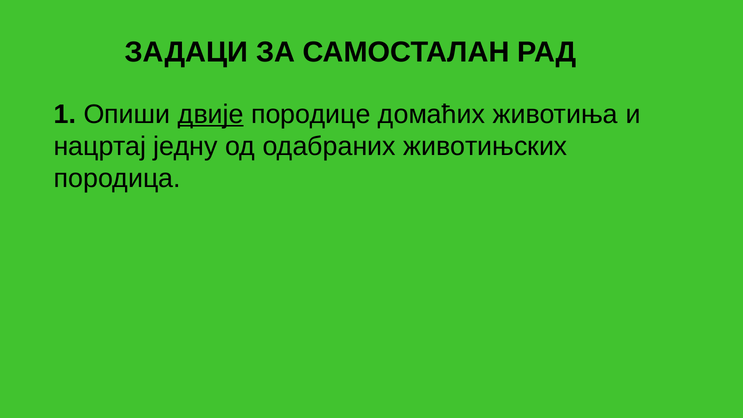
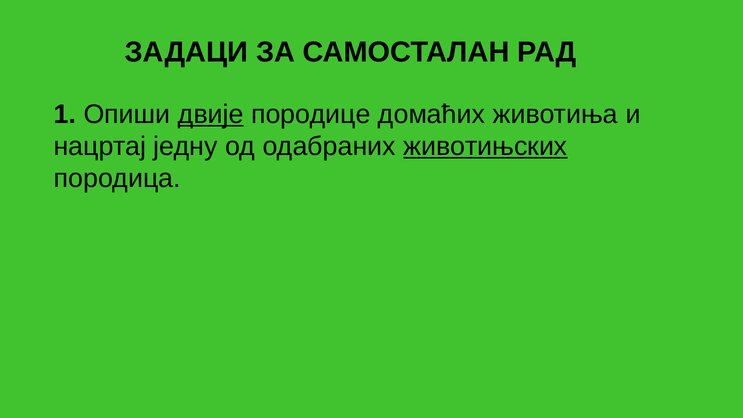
животињских underline: none -> present (485, 146)
